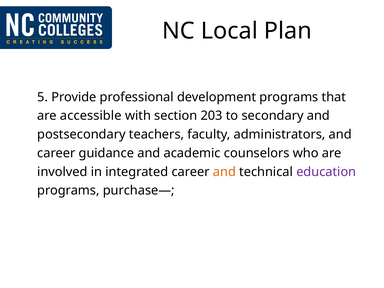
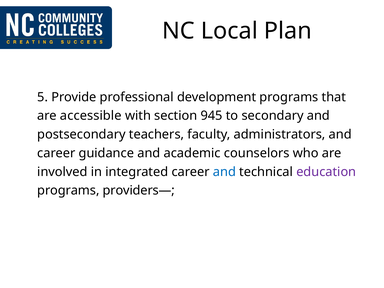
203: 203 -> 945 (212, 116)
and colour: orange -> blue (224, 172)
purchase—: purchase— -> providers— (139, 191)
